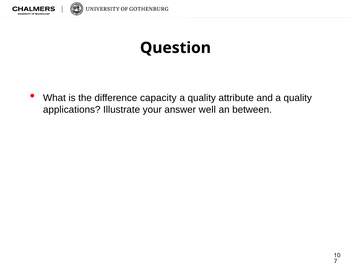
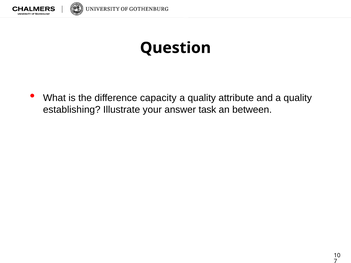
applications: applications -> establishing (72, 110)
well: well -> task (207, 110)
